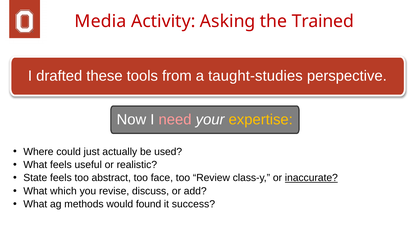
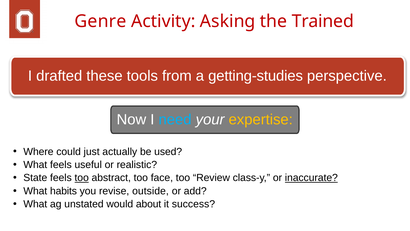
Media: Media -> Genre (100, 21)
taught-studies: taught-studies -> getting-studies (256, 76)
need colour: pink -> light blue (175, 119)
too underline: none -> present (82, 178)
which: which -> habits (64, 191)
discuss: discuss -> outside (150, 191)
methods: methods -> unstated (84, 204)
found: found -> about (149, 204)
